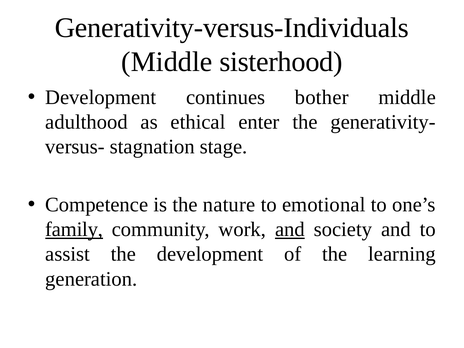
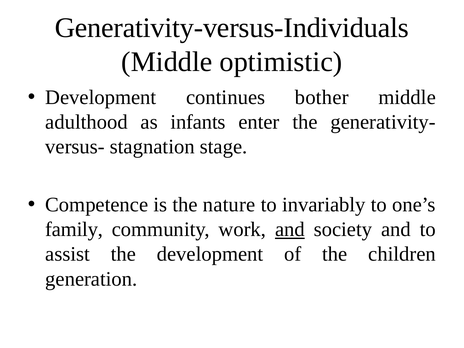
sisterhood: sisterhood -> optimistic (281, 62)
ethical: ethical -> infants (198, 122)
emotional: emotional -> invariably (324, 205)
family underline: present -> none (74, 229)
learning: learning -> children (402, 254)
